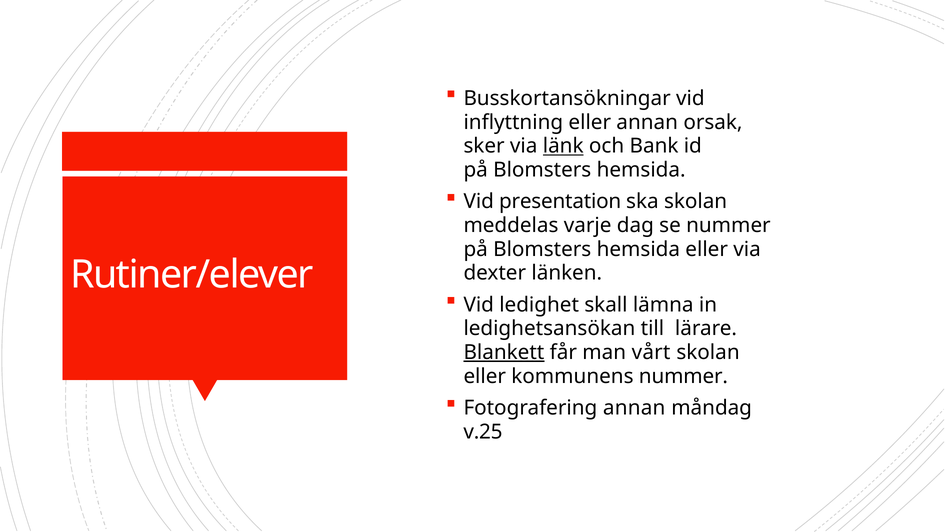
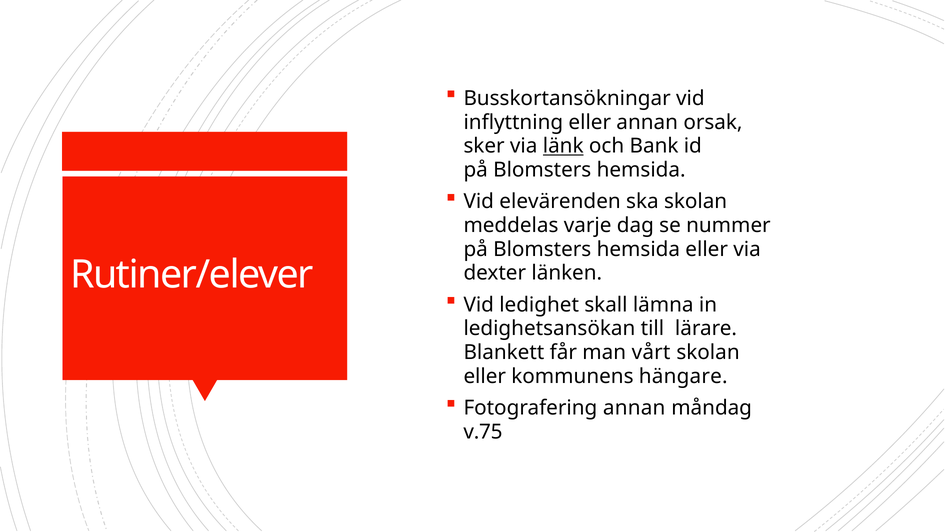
presentation: presentation -> elevärenden (560, 202)
Blankett underline: present -> none (504, 353)
kommunens nummer: nummer -> hängare (683, 376)
v.25: v.25 -> v.75 (483, 432)
